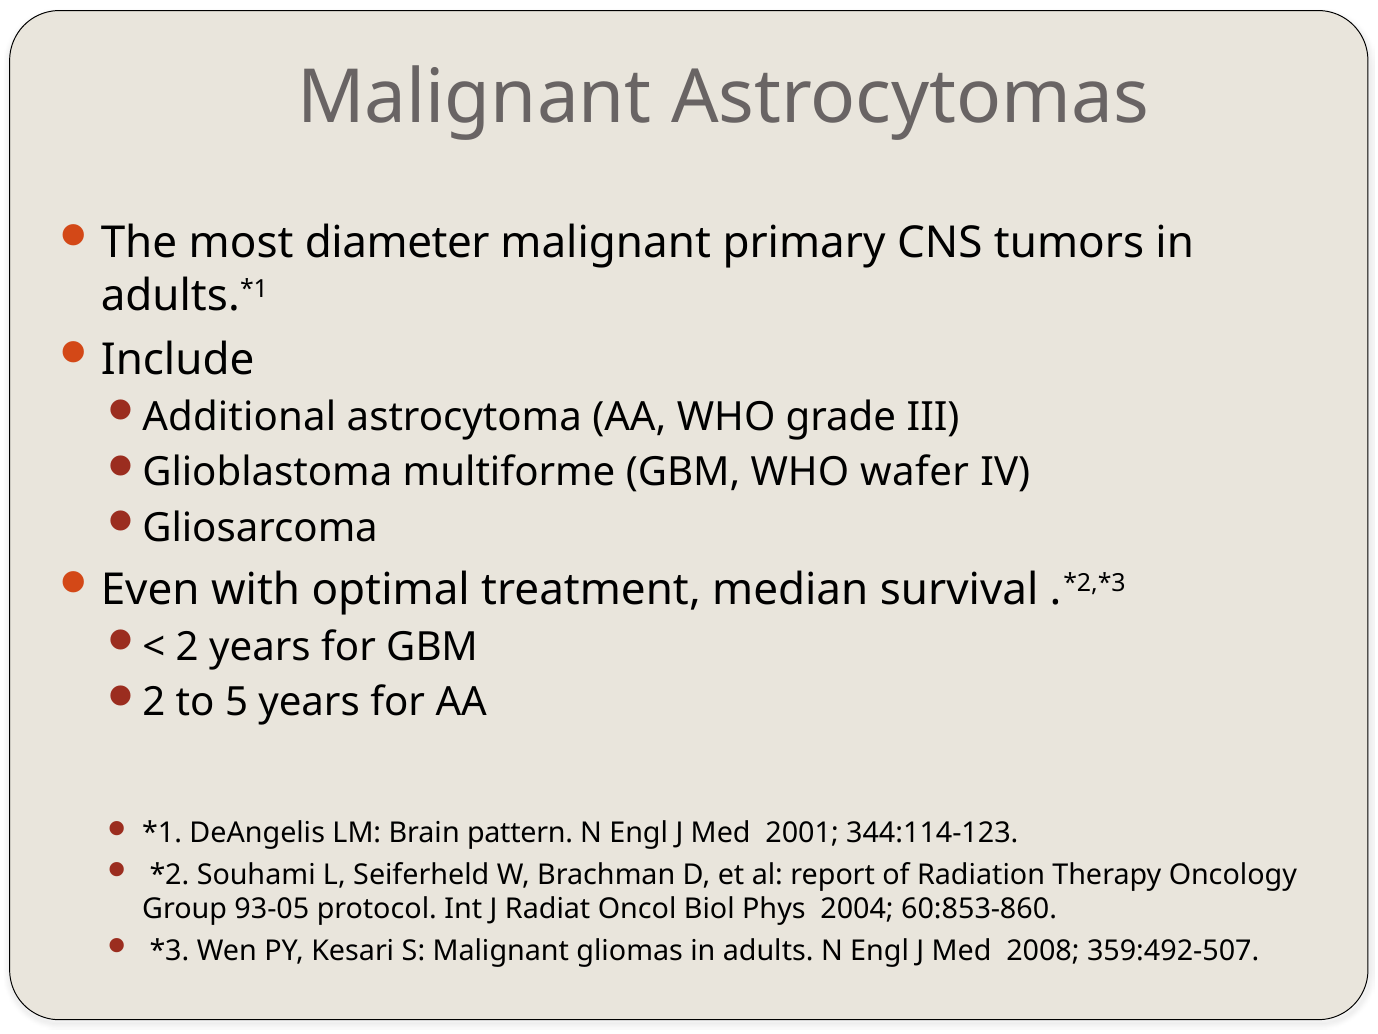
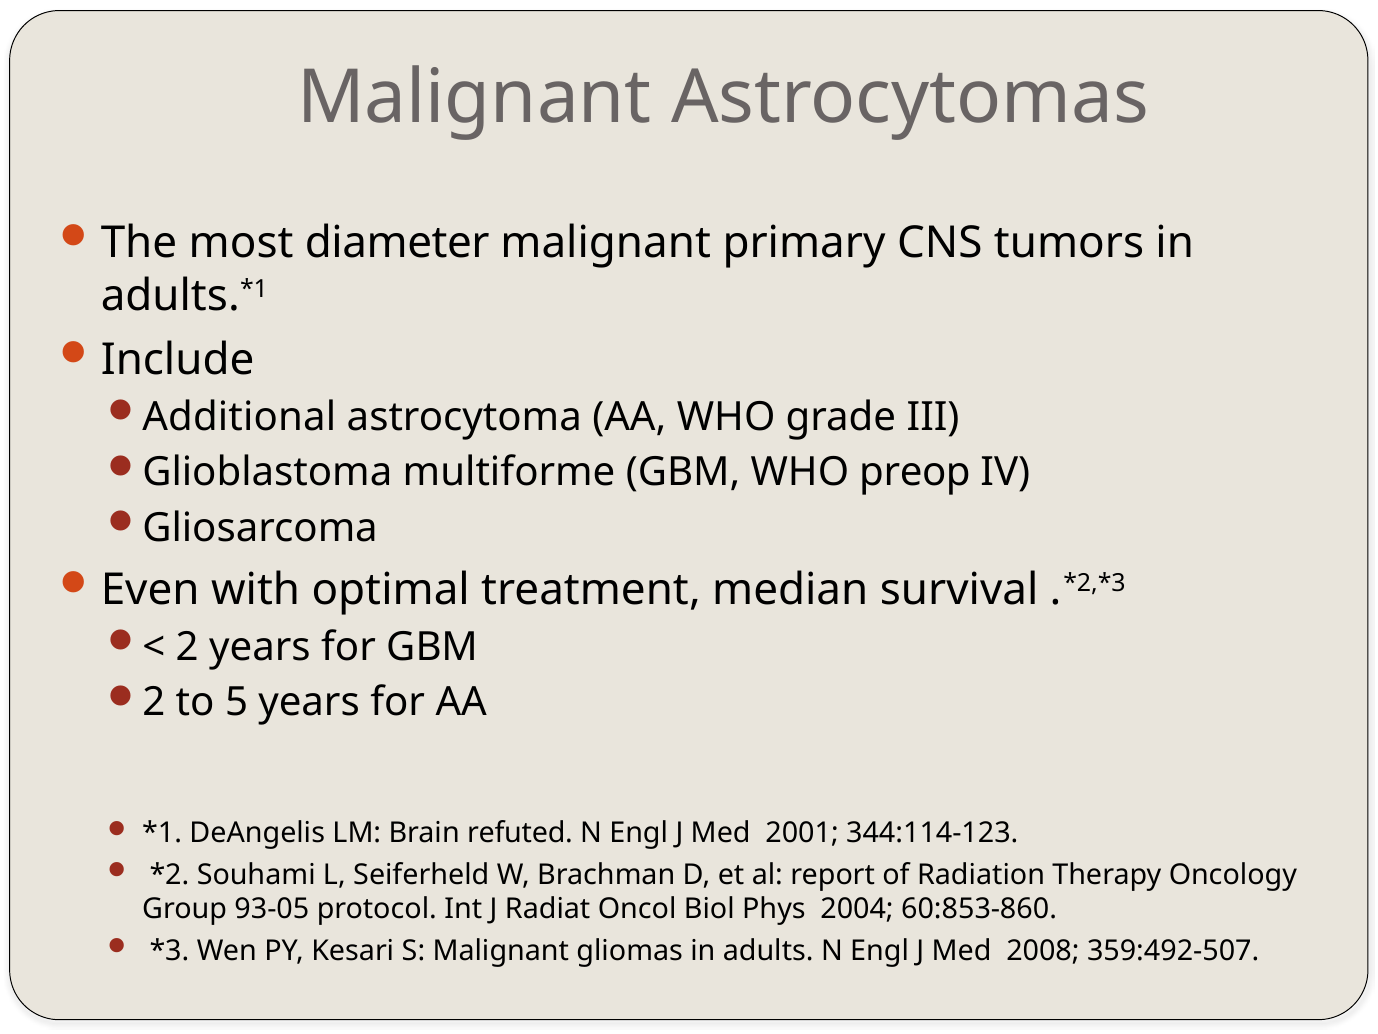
wafer: wafer -> preop (915, 472)
pattern: pattern -> refuted (520, 833)
